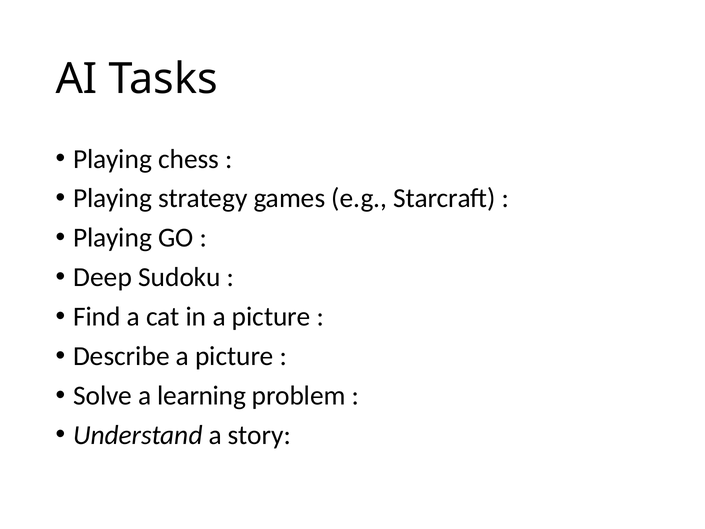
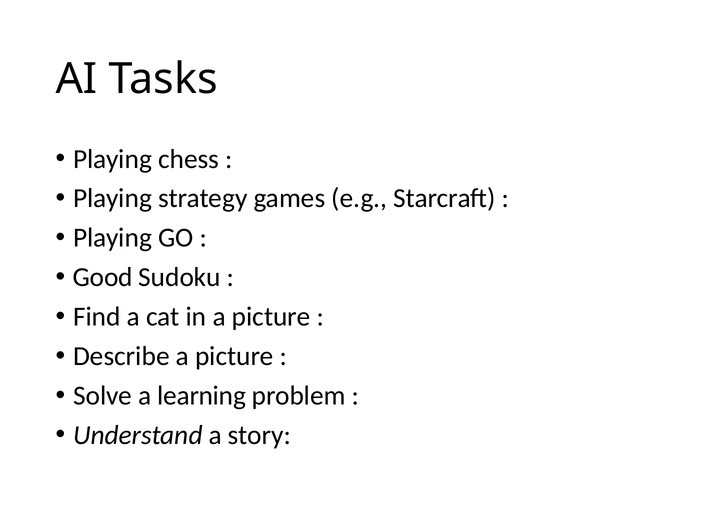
Deep: Deep -> Good (103, 277)
